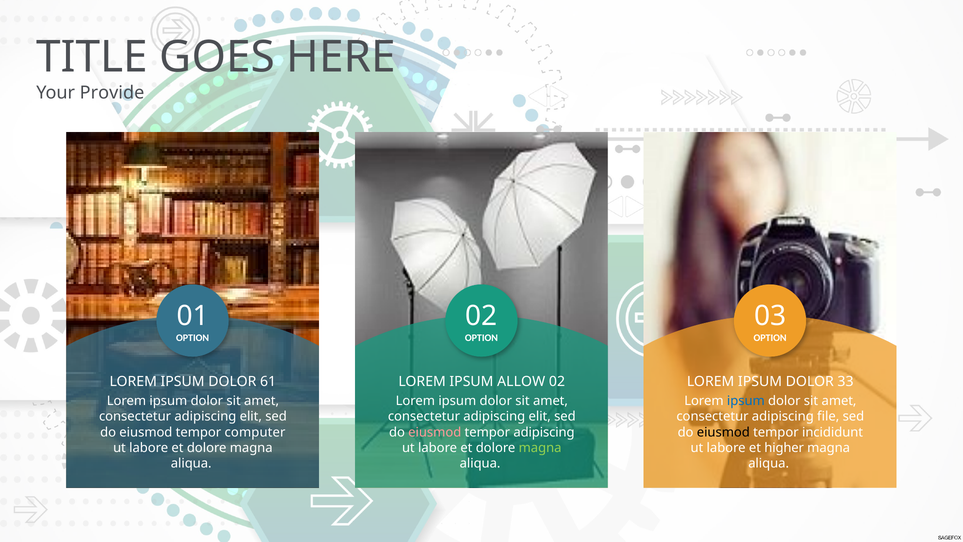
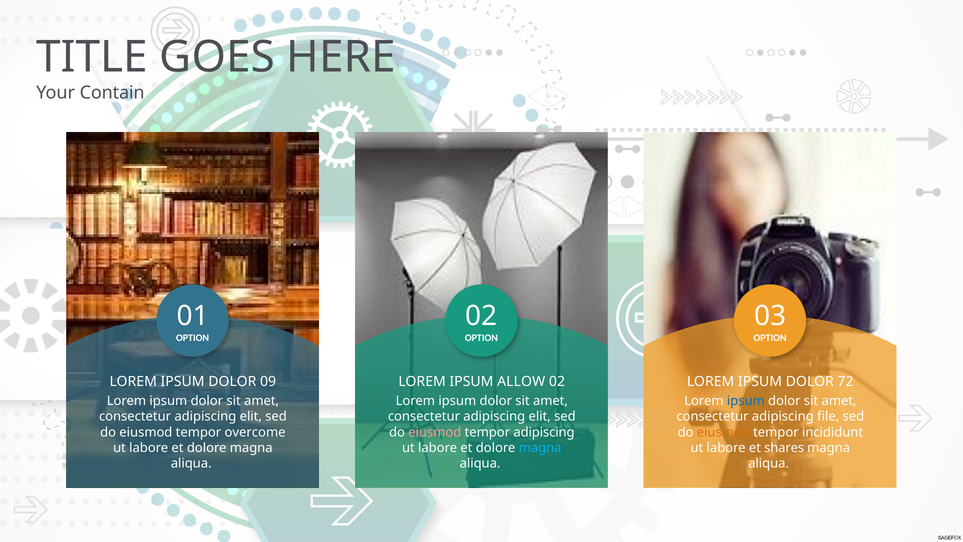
Provide: Provide -> Contain (112, 93)
61: 61 -> 09 (268, 382)
33: 33 -> 72 (846, 382)
computer: computer -> overcome (255, 432)
eiusmod colour: black -> orange (723, 432)
magna colour: light green -> light blue (540, 448)
higher: higher -> shares (784, 448)
